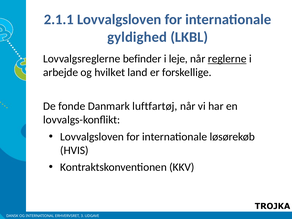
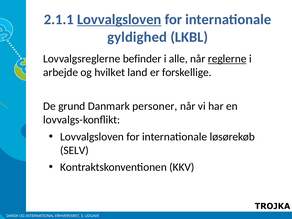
Lovvalgsloven underline: none -> present (119, 20)
leje: leje -> alle (178, 59)
fonde: fonde -> grund (72, 106)
luftfartøj: luftfartøj -> personer (155, 106)
HVIS: HVIS -> SELV (74, 150)
